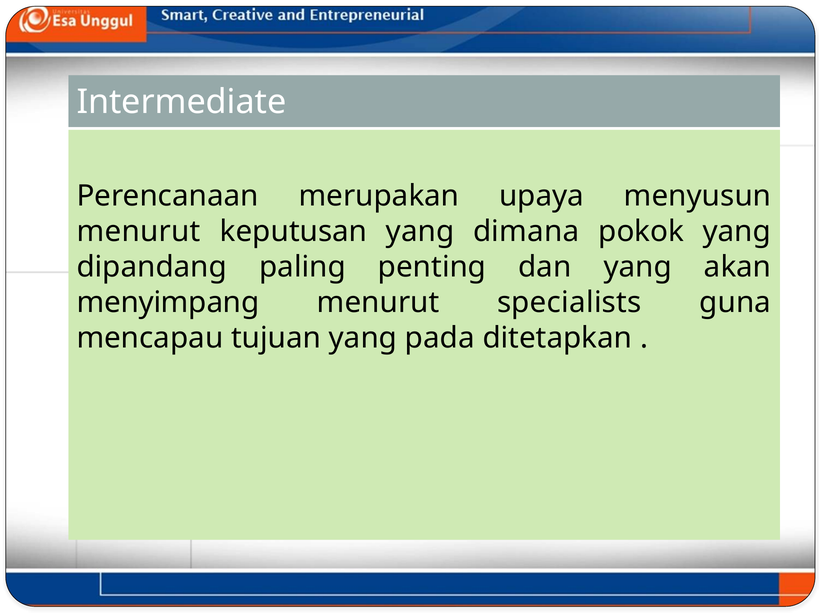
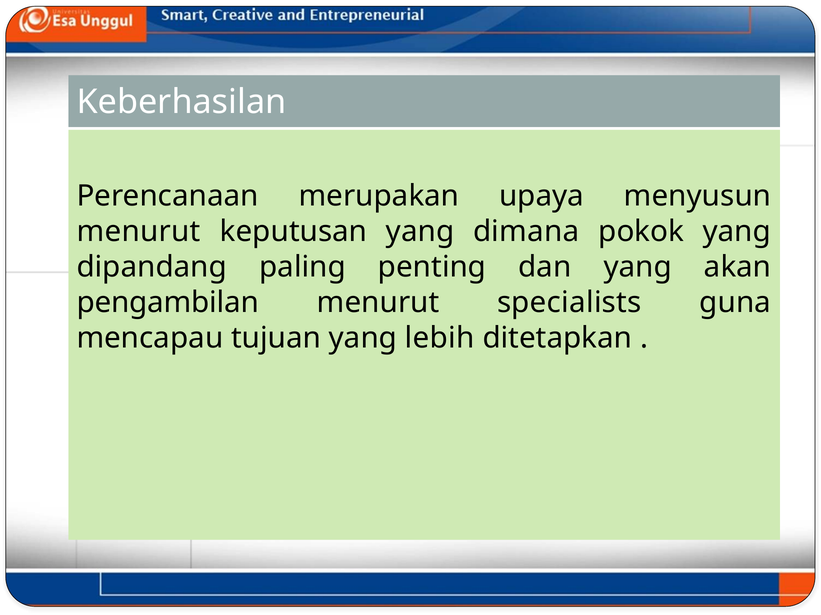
Intermediate: Intermediate -> Keberhasilan (181, 102)
menyimpang: menyimpang -> pengambilan (168, 303)
pada: pada -> lebih (440, 338)
